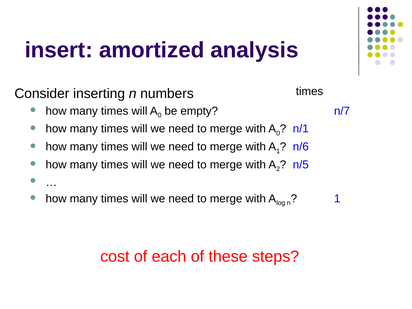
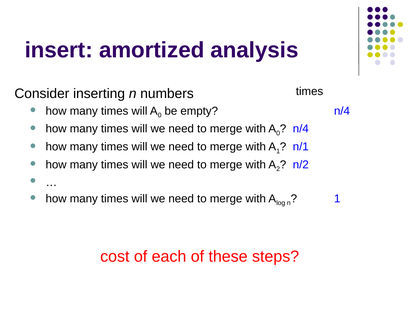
empty n/7: n/7 -> n/4 (342, 111)
n/1: n/1 -> n/4 (301, 129)
n/6: n/6 -> n/1 (301, 147)
n/5: n/5 -> n/2 (301, 165)
